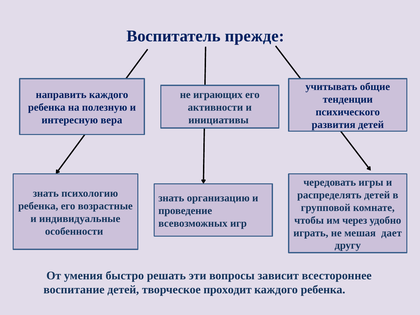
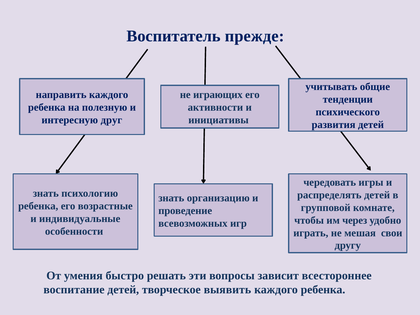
вера: вера -> друг (111, 120)
дает: дает -> свои (392, 233)
проходит: проходит -> выявить (227, 290)
